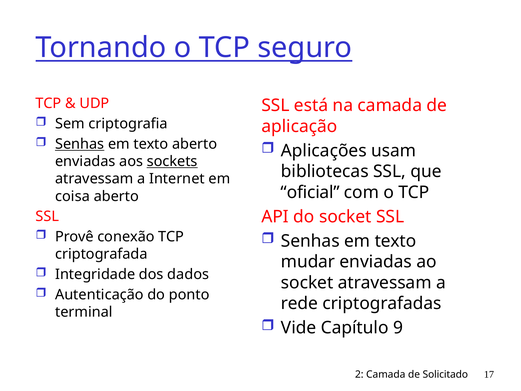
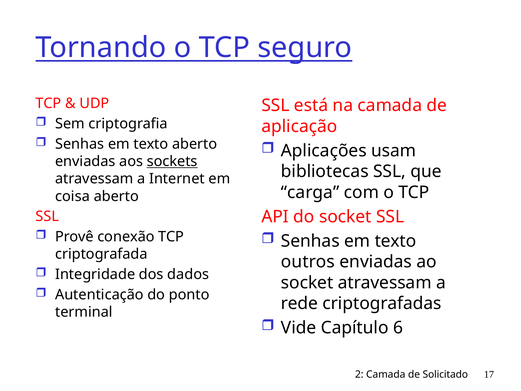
Senhas underline: present -> none (80, 144)
oficial: oficial -> carga (310, 192)
mudar: mudar -> outros (308, 262)
9: 9 -> 6 (398, 328)
